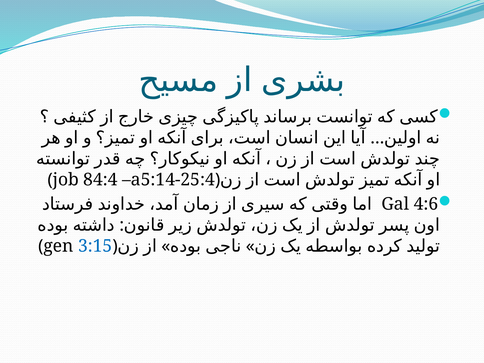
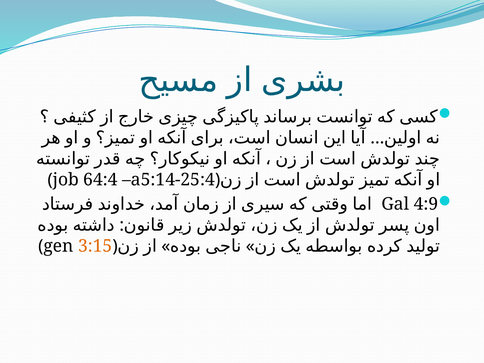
84:4: 84:4 -> 64:4 (100, 180)
4:6: 4:6 -> 4:9 (426, 204)
3:15 colour: blue -> orange (95, 246)
